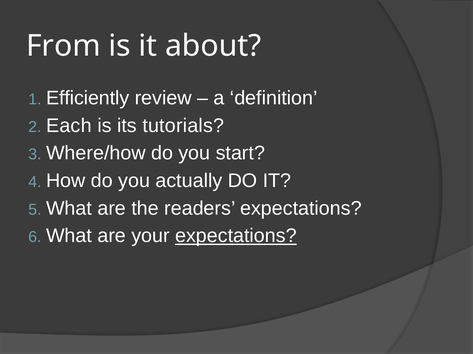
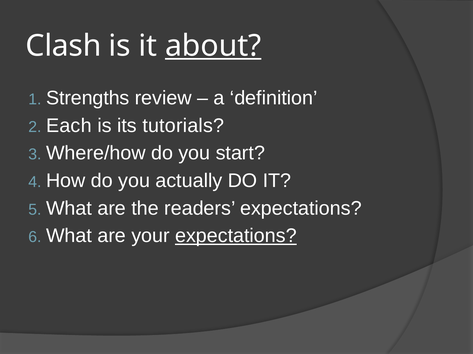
From: From -> Clash (63, 46)
about underline: none -> present (213, 46)
Efficiently: Efficiently -> Strengths (88, 98)
